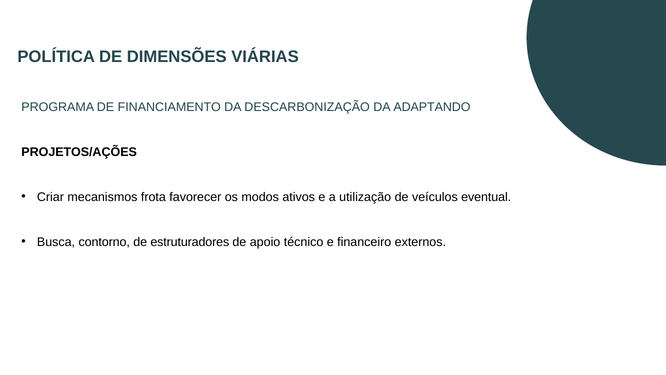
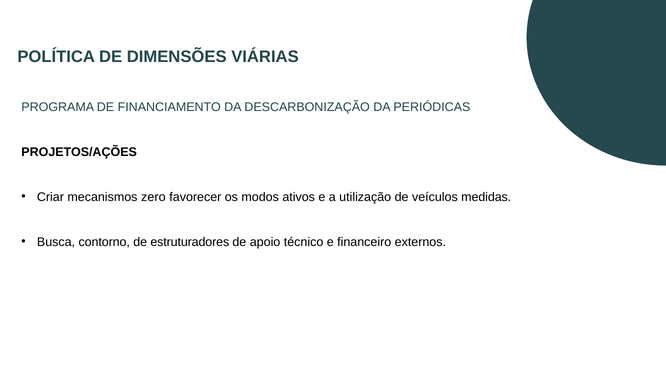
ADAPTANDO: ADAPTANDO -> PERIÓDICAS (432, 107)
frota: frota -> zero (153, 197)
eventual: eventual -> medidas (486, 197)
